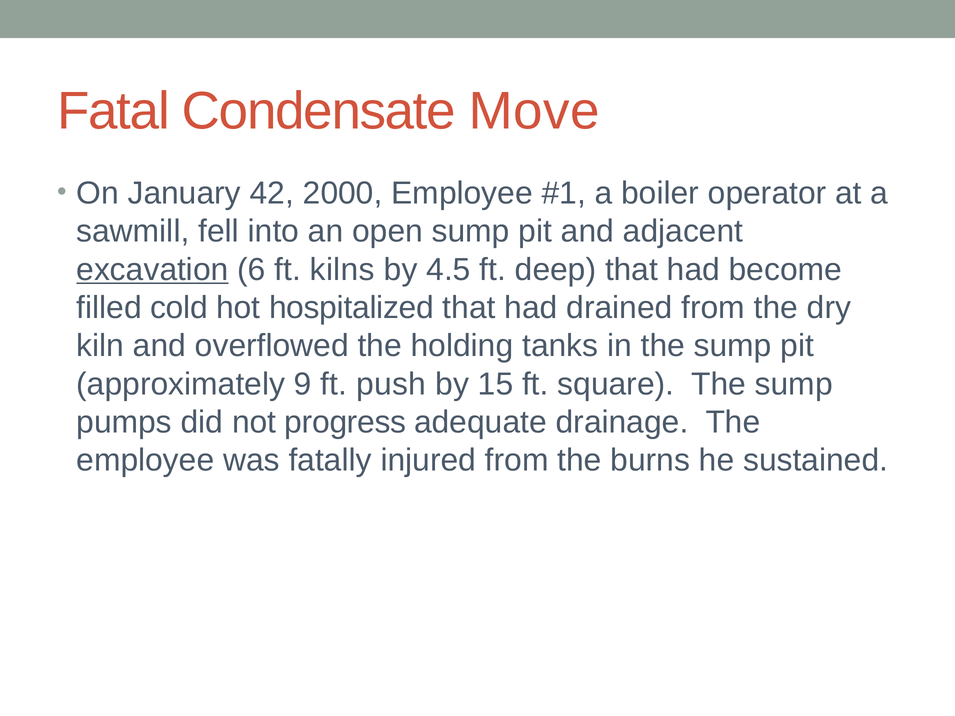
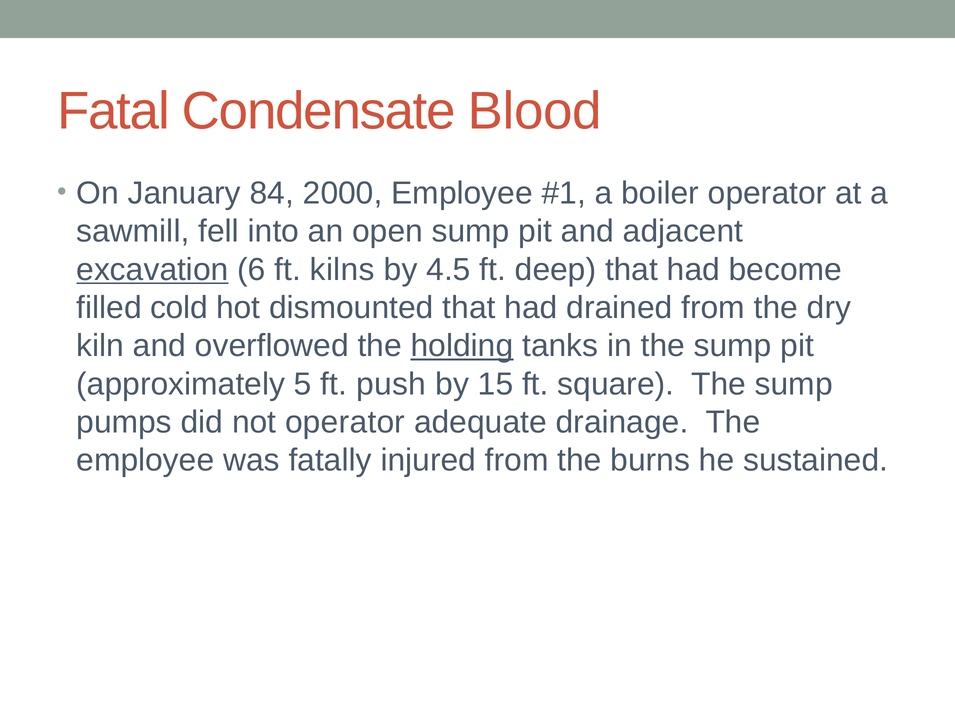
Move: Move -> Blood (535, 111)
42: 42 -> 84 (272, 193)
hospitalized: hospitalized -> dismounted (351, 308)
holding underline: none -> present (462, 346)
9: 9 -> 5 (303, 384)
not progress: progress -> operator (345, 422)
